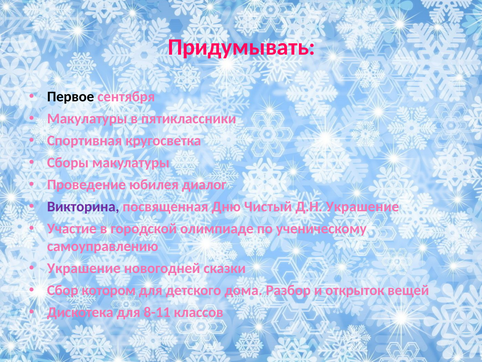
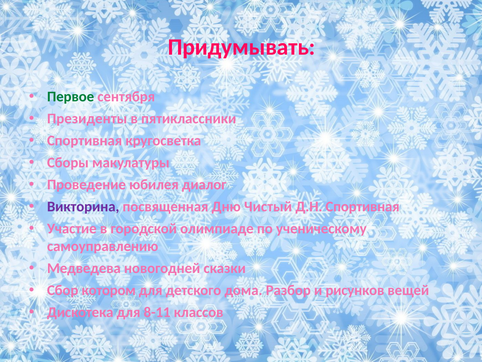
Первое colour: black -> green (71, 97)
Макулатуры: Макулатуры -> Президенты (87, 119)
Д.Н Украшение: Украшение -> Спортивная (363, 206)
Украшение: Украшение -> Медведева (84, 268)
открыток: открыток -> рисунков (355, 290)
